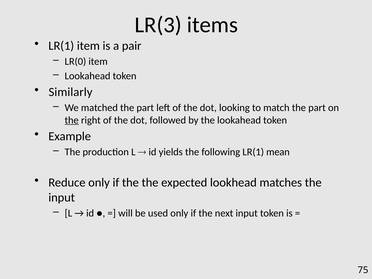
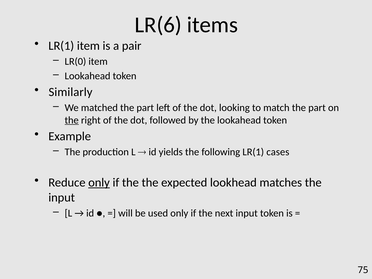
LR(3: LR(3 -> LR(6 (158, 25)
mean: mean -> cases (278, 152)
only underline: none -> present (99, 183)
